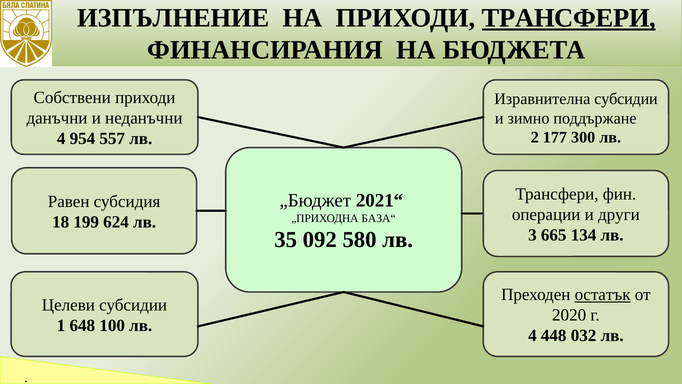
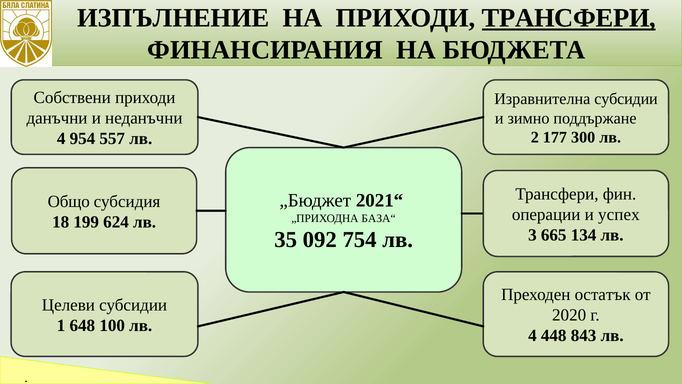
Равен: Равен -> Общо (69, 201)
други: други -> успех (619, 214)
580: 580 -> 754 (360, 239)
остатък underline: present -> none (603, 295)
032: 032 -> 843 (584, 335)
